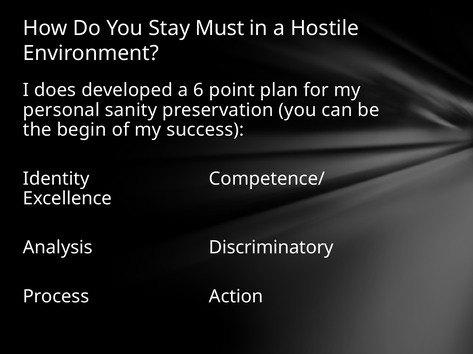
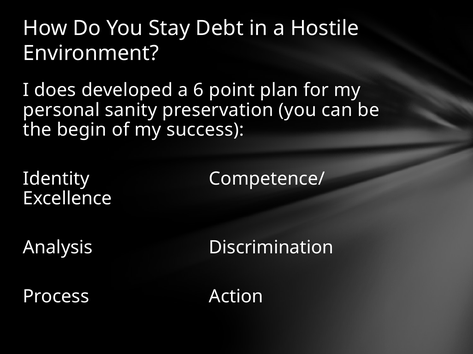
Must: Must -> Debt (220, 28)
Discriminatory: Discriminatory -> Discrimination (271, 248)
